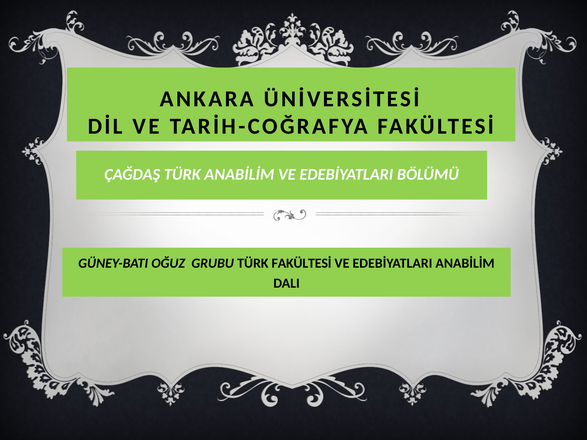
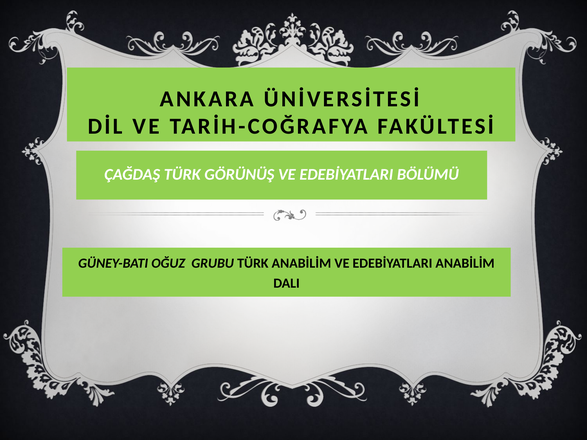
TÜRK ANABİLİM: ANABİLİM -> GÖRÜNÜŞ (239, 174)
TÜRK FAKÜLTESİ: FAKÜLTESİ -> ANABİLİM (301, 263)
